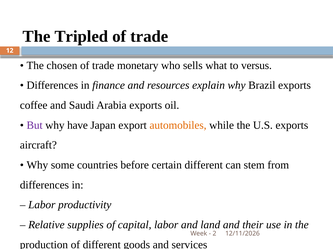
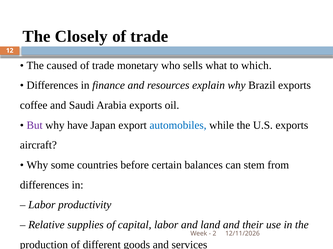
Tripled: Tripled -> Closely (81, 36)
chosen: chosen -> caused (62, 66)
versus: versus -> which (256, 66)
automobiles colour: orange -> blue (178, 125)
certain different: different -> balances (204, 165)
